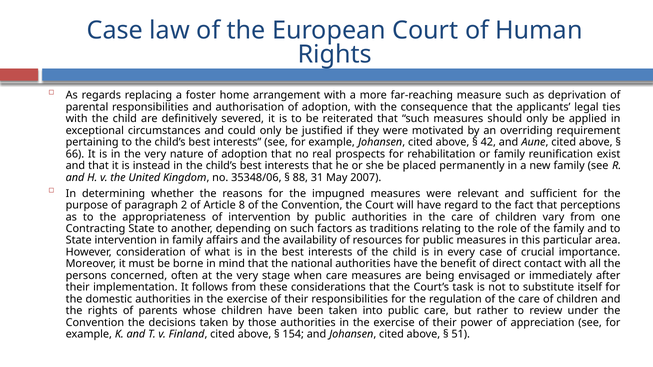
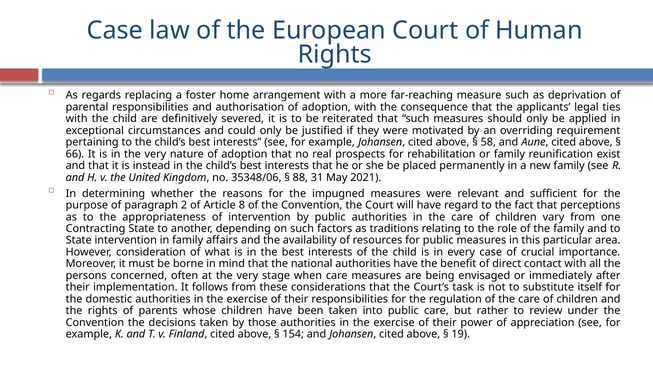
42: 42 -> 58 (488, 142)
2007: 2007 -> 2021 (366, 178)
51: 51 -> 19 (461, 335)
